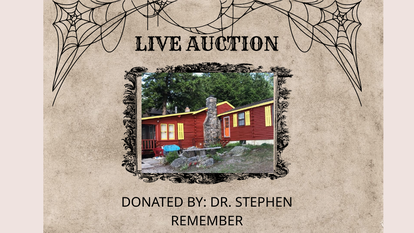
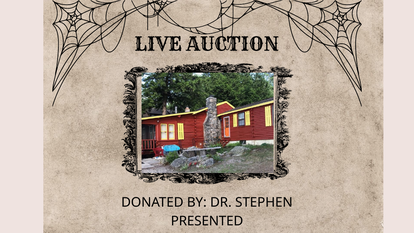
REMEMBER: REMEMBER -> PRESENTED (207, 221)
